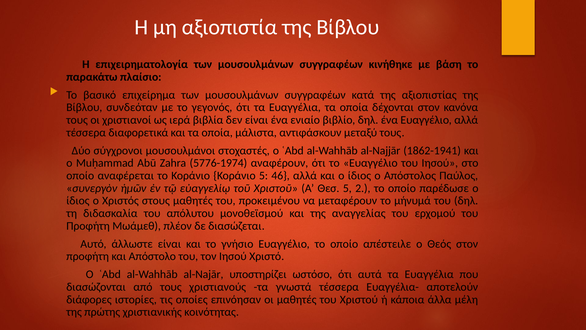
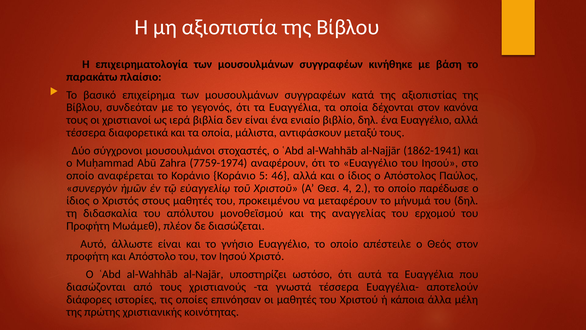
5776-1974: 5776-1974 -> 7759-1974 (218, 163)
Θεσ 5: 5 -> 4 (347, 188)
